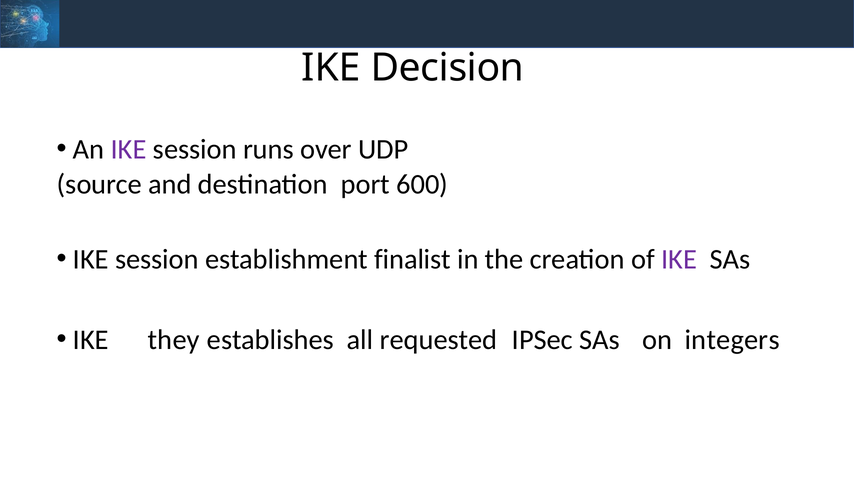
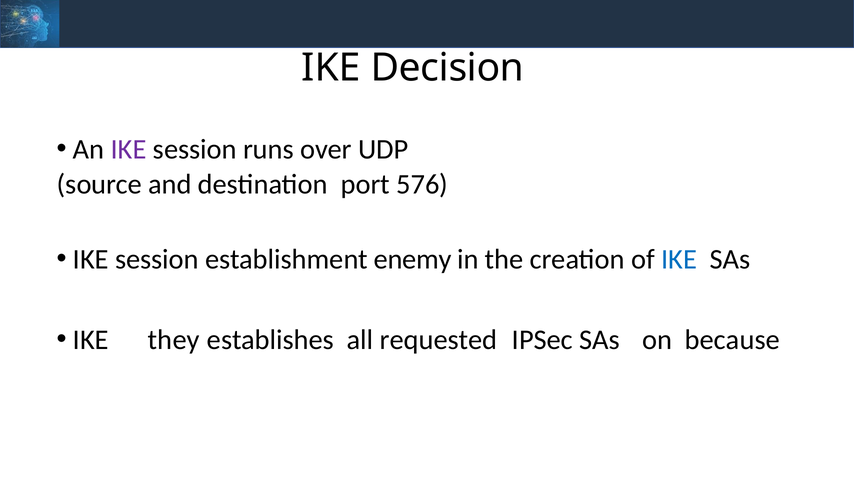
600: 600 -> 576 (422, 185)
finalist: finalist -> enemy (413, 260)
IKE colour: purple -> blue (679, 260)
integers: integers -> because (732, 340)
